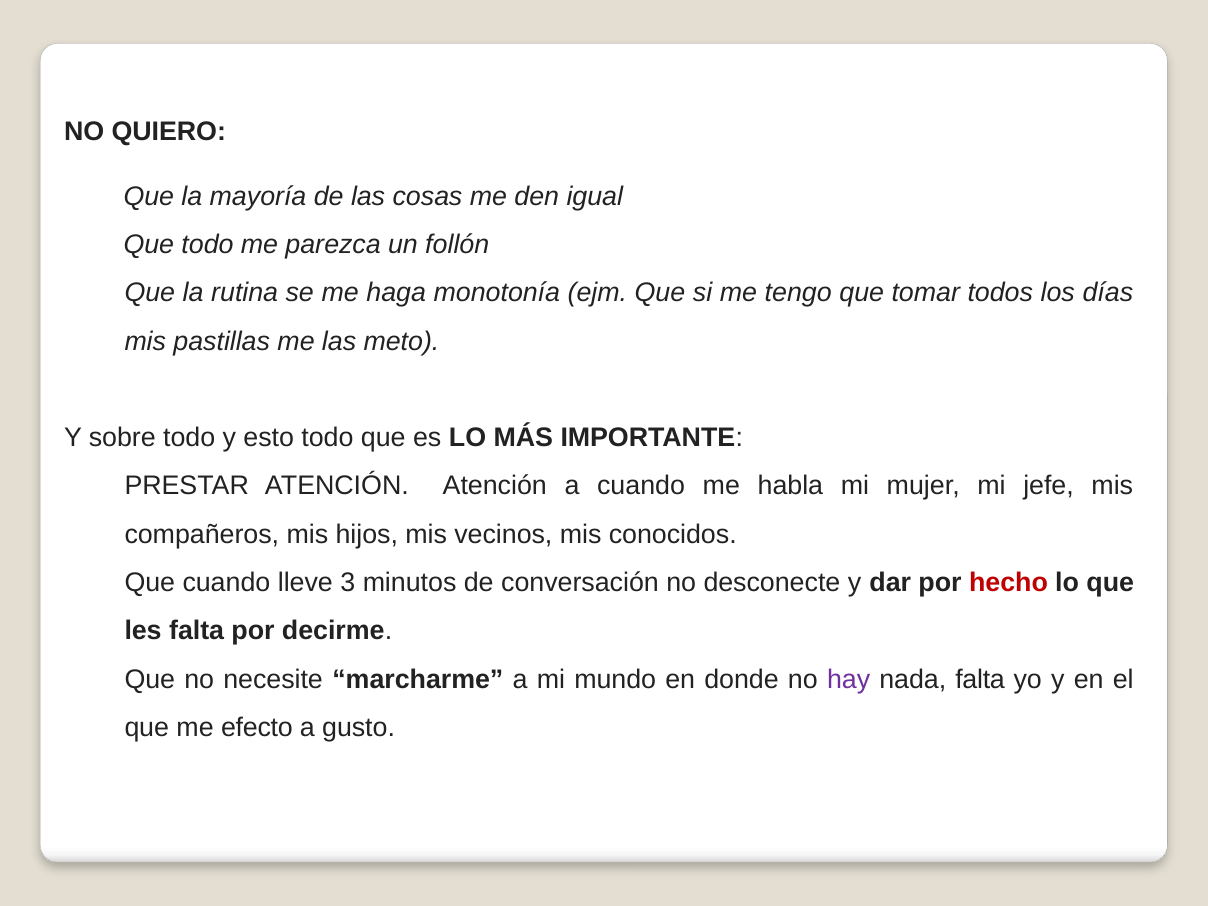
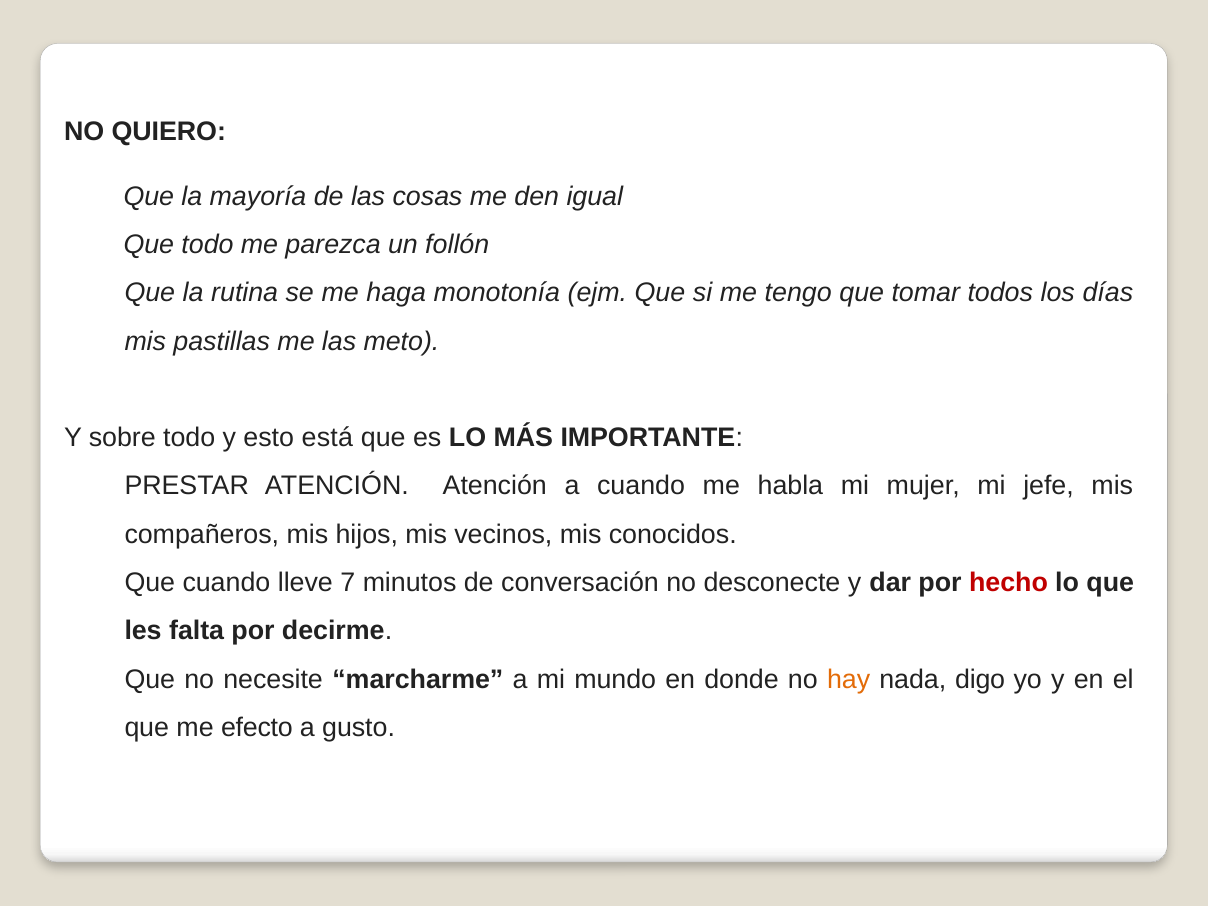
esto todo: todo -> está (327, 438)
3: 3 -> 7 (348, 583)
hay colour: purple -> orange (849, 679)
nada falta: falta -> digo (980, 679)
